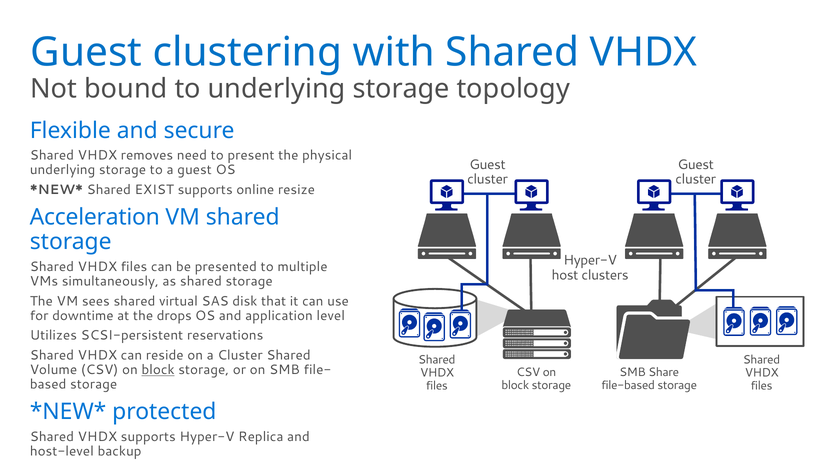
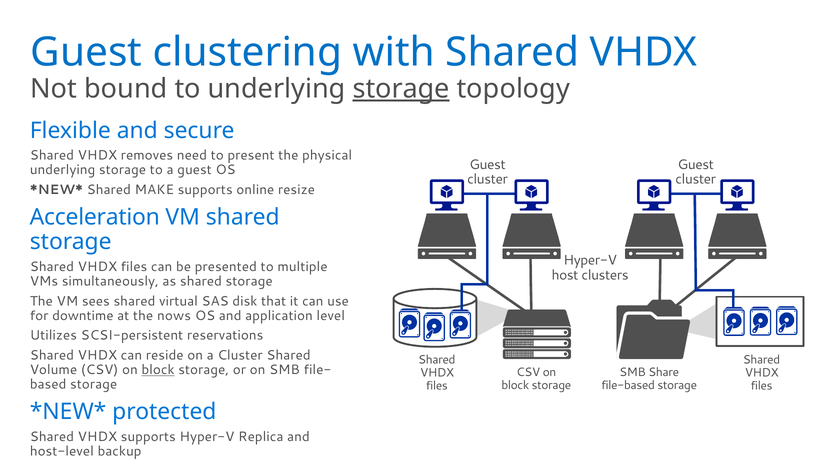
storage underline: none -> present (401, 89)
EXIST: EXIST -> MAKE (154, 190)
drops: drops -> nows (174, 316)
